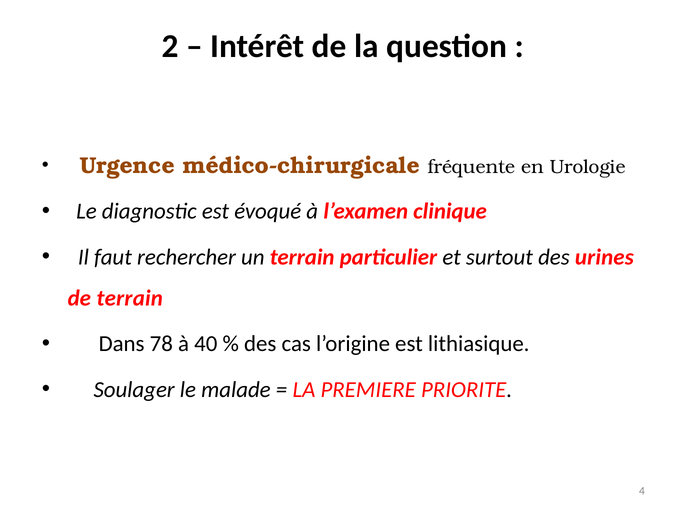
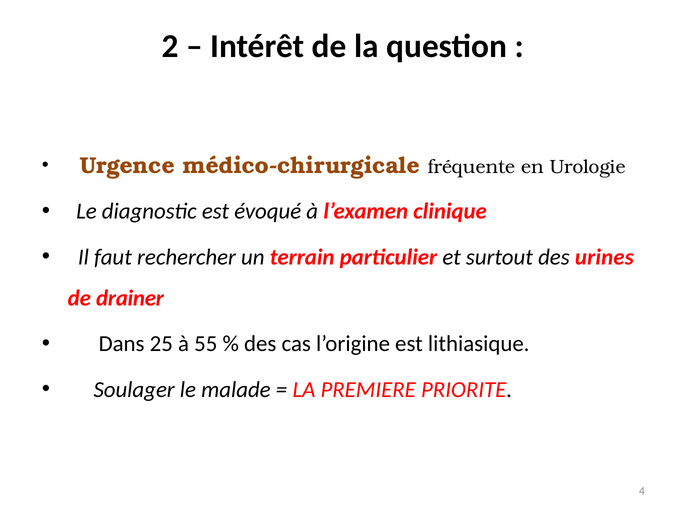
de terrain: terrain -> drainer (130, 299)
78: 78 -> 25 (161, 344)
40: 40 -> 55 (206, 344)
